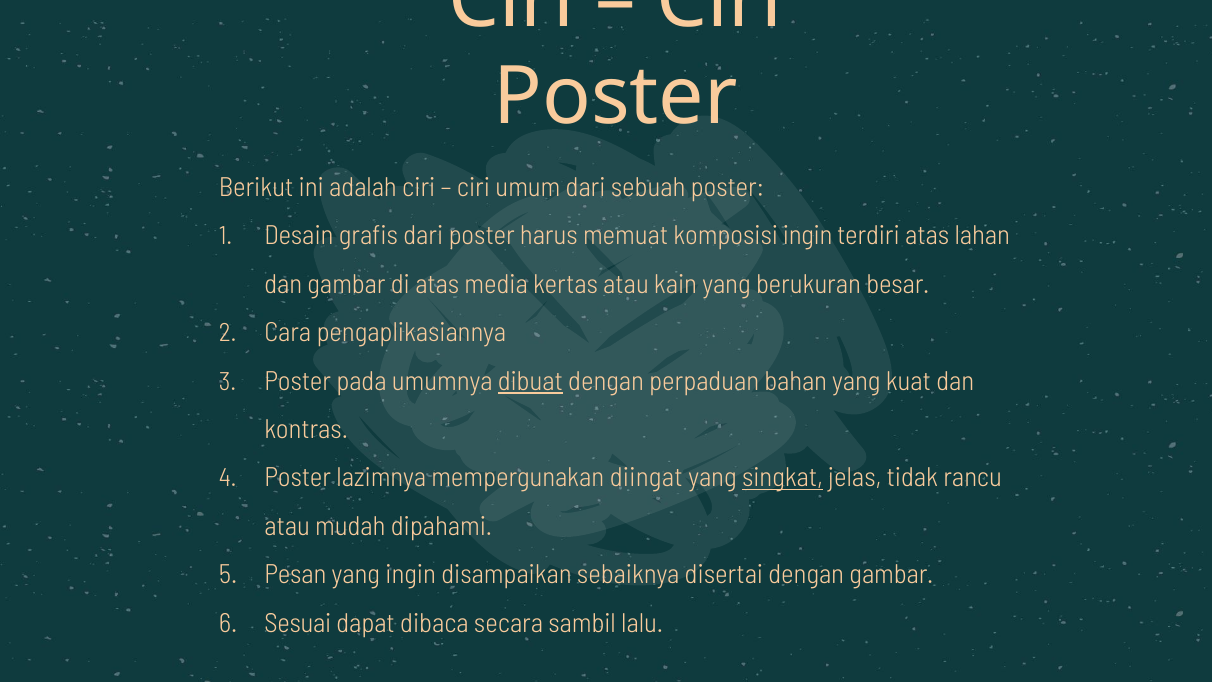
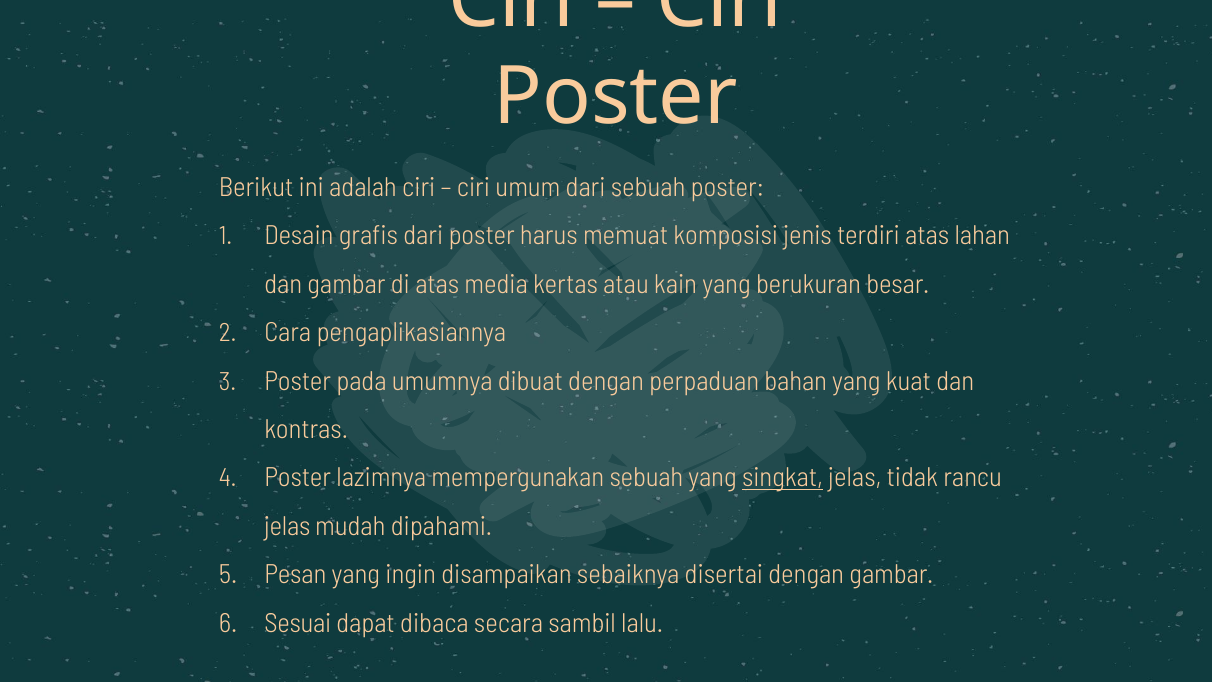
komposisi ingin: ingin -> jenis (808, 236)
dibuat underline: present -> none (530, 381)
mempergunakan diingat: diingat -> sebuah (646, 478)
atau: atau -> jelas (287, 526)
